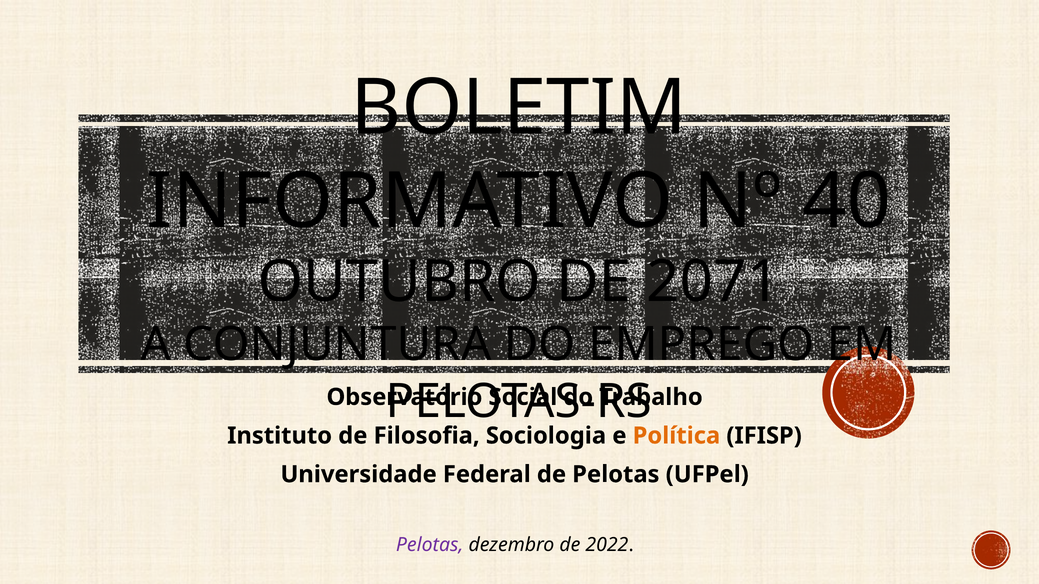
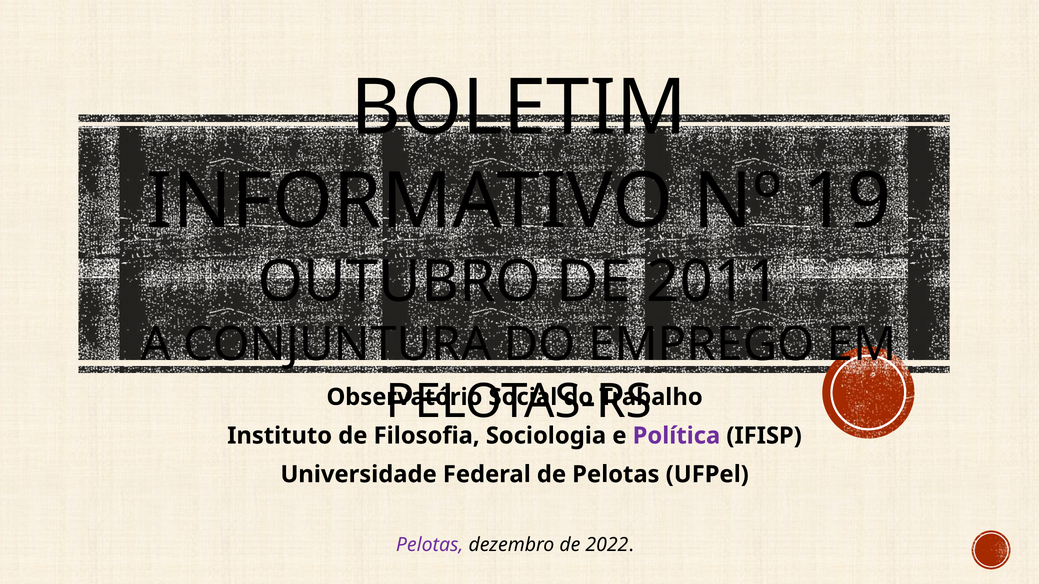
40: 40 -> 19 (847, 202)
2071: 2071 -> 2011 (713, 282)
Política colour: orange -> purple (676, 436)
